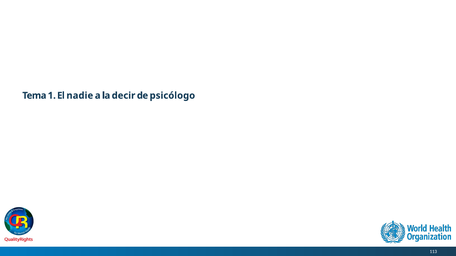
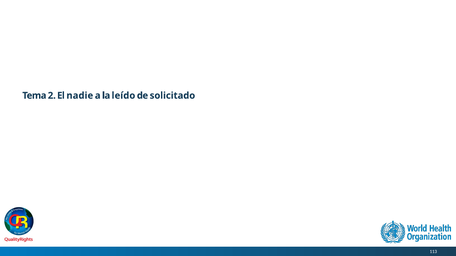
1: 1 -> 2 (52, 96)
decir: decir -> leído (123, 96)
psicólogo: psicólogo -> solicitado (172, 96)
